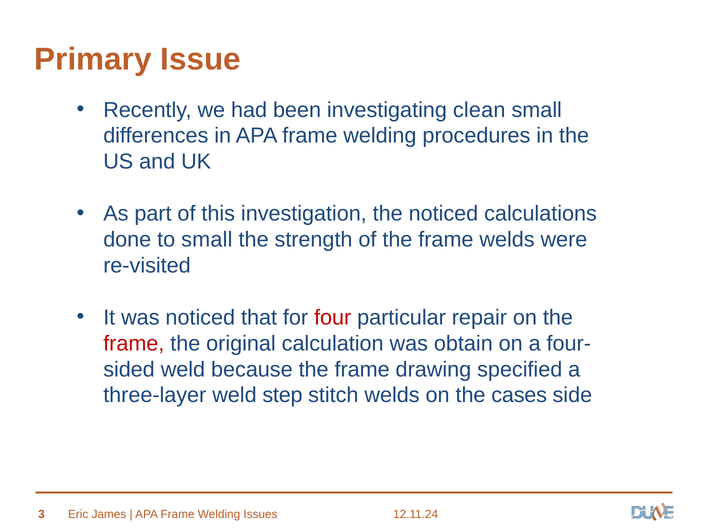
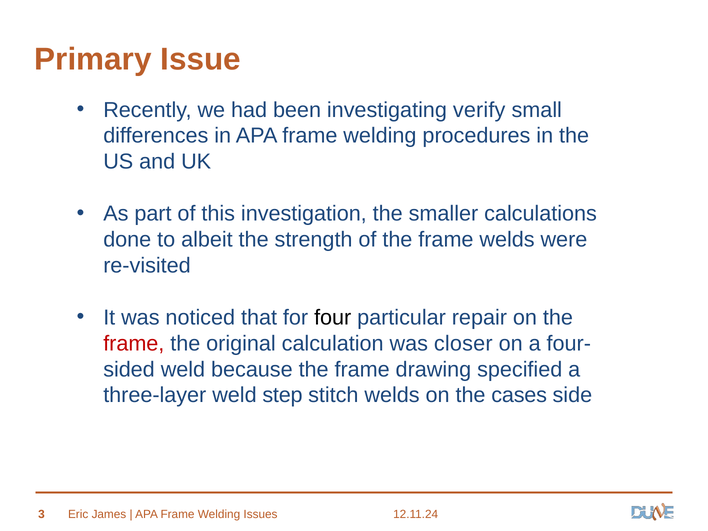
clean: clean -> verify (479, 110)
the noticed: noticed -> smaller (443, 214)
to small: small -> albeit (207, 240)
four colour: red -> black (333, 317)
obtain: obtain -> closer (463, 343)
